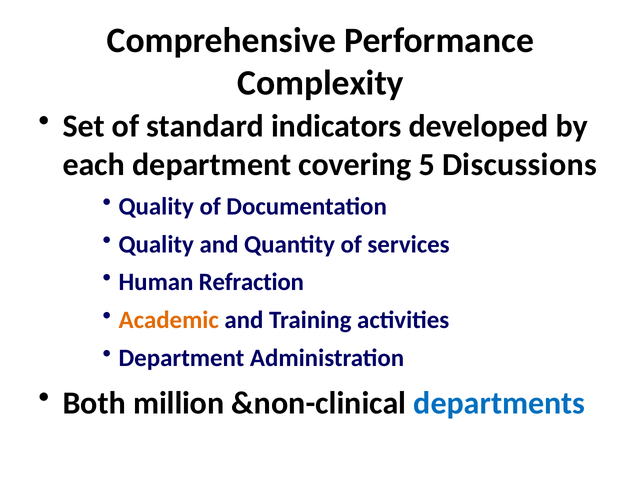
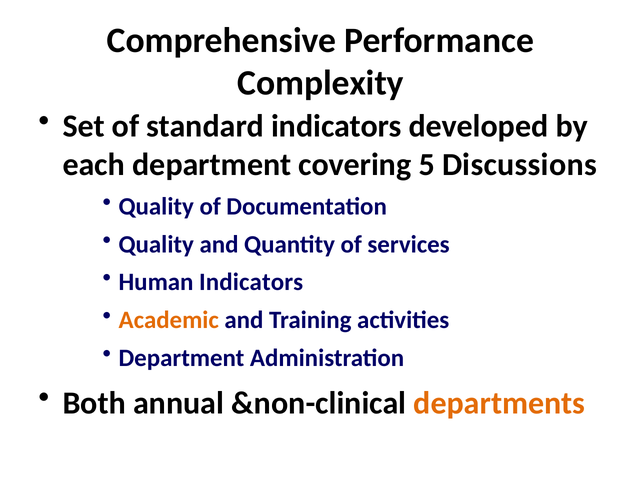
Human Refraction: Refraction -> Indicators (251, 282)
million: million -> annual (179, 403)
departments colour: blue -> orange (499, 403)
